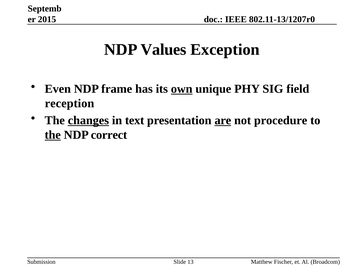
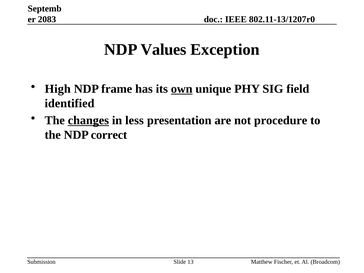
2015: 2015 -> 2083 (47, 19)
Even: Even -> High (58, 89)
reception: reception -> identified (70, 103)
text: text -> less (135, 120)
are underline: present -> none (223, 120)
the underline: present -> none (53, 135)
